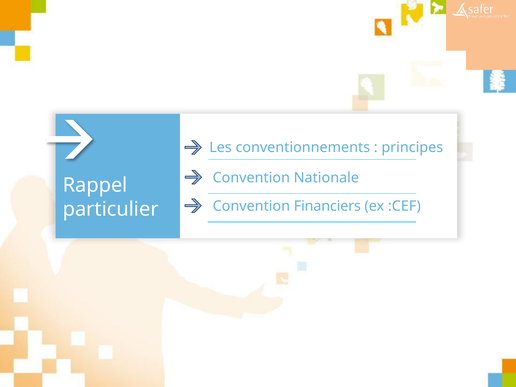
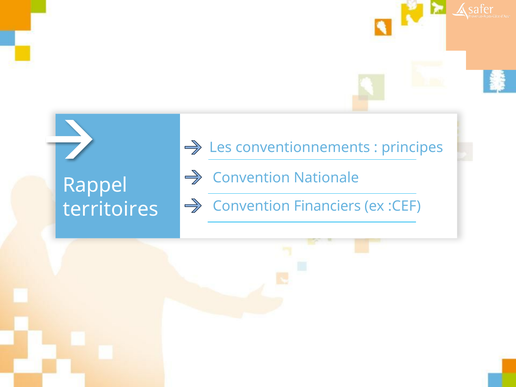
particulier: particulier -> territoires (111, 209)
